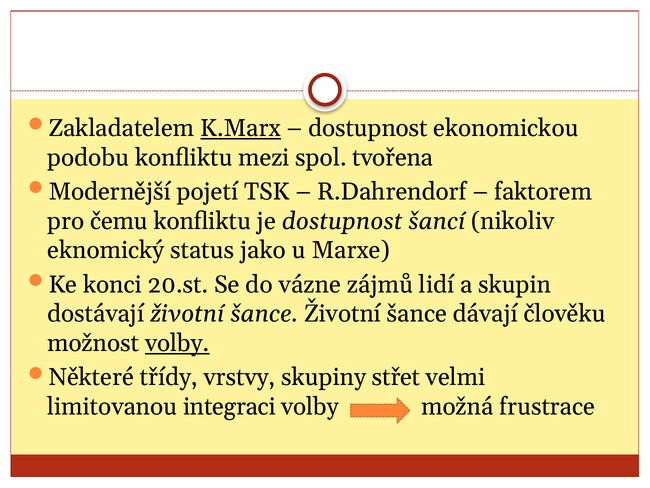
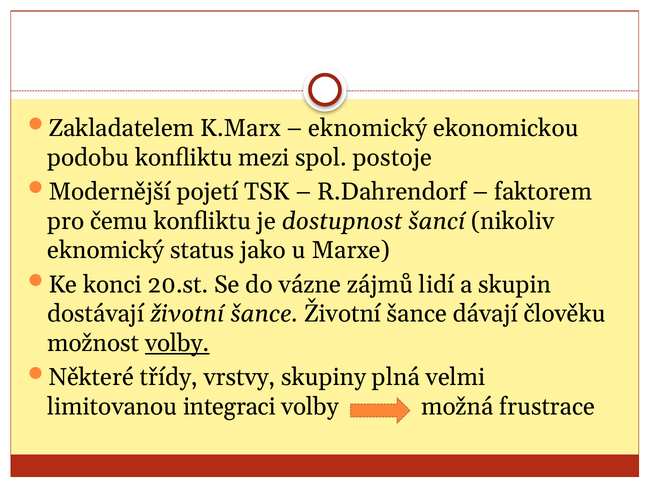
K.Marx underline: present -> none (241, 128)
dostupnost: dostupnost -> eknomický (368, 128)
tvořena: tvořena -> postoje (393, 157)
střet: střet -> plná (396, 377)
